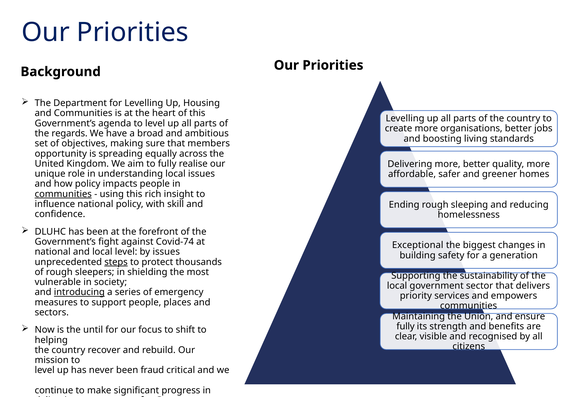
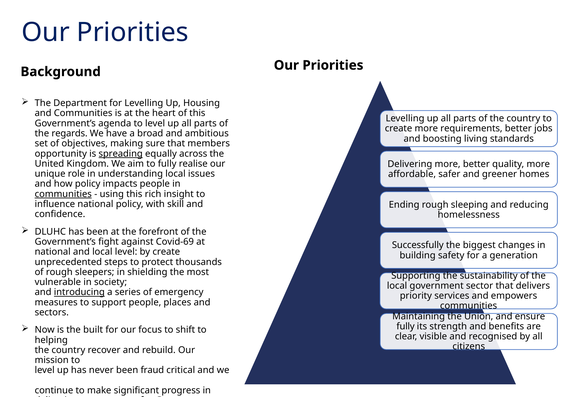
organisations: organisations -> requirements (471, 128)
spreading underline: none -> present (121, 153)
Covid-74: Covid-74 -> Covid-69 (175, 242)
Exceptional: Exceptional -> Successfully (418, 245)
by issues: issues -> create (166, 252)
steps underline: present -> none (116, 262)
until: until -> built (93, 330)
